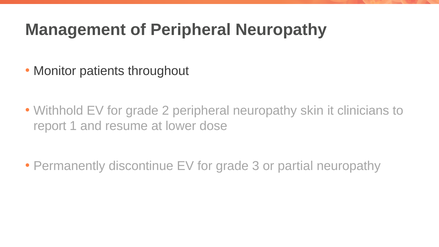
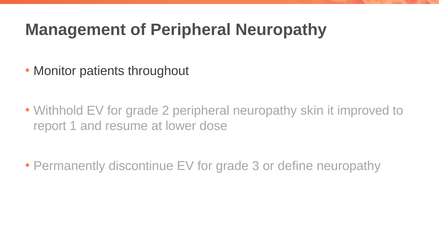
clinicians: clinicians -> improved (363, 111)
partial: partial -> define (295, 166)
